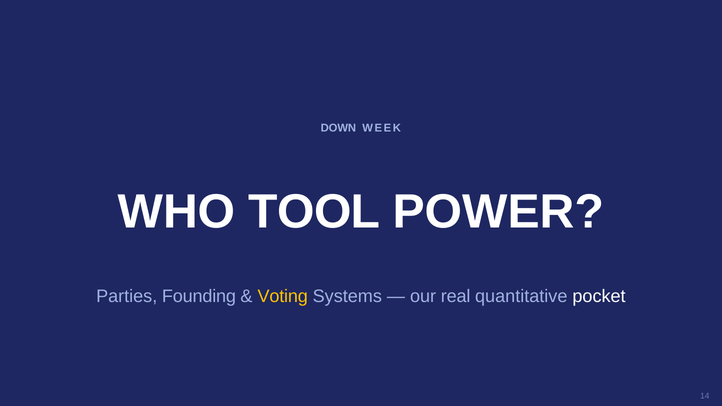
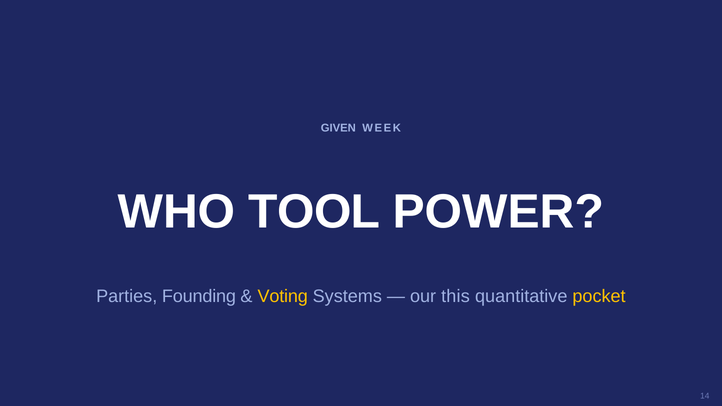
DOWN: DOWN -> GIVEN (338, 128)
real: real -> this (455, 296)
pocket colour: white -> yellow (599, 296)
